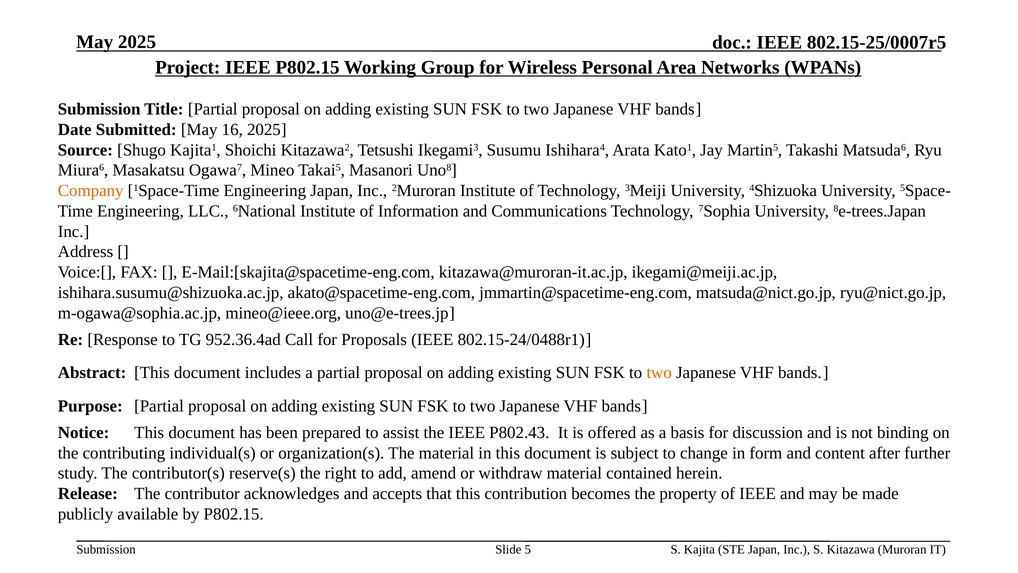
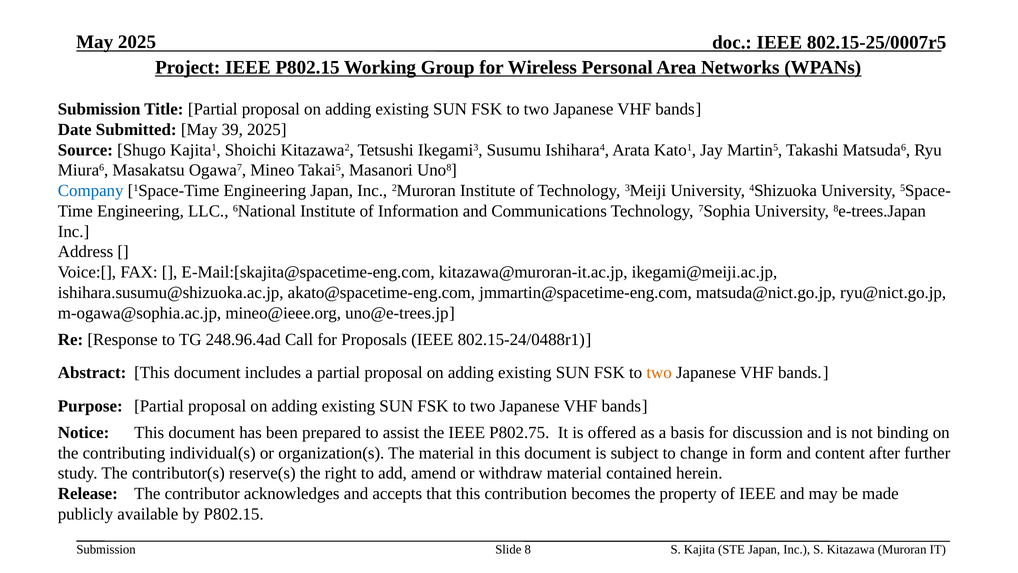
16: 16 -> 39 (232, 130)
Company colour: orange -> blue (91, 191)
952.36.4ad: 952.36.4ad -> 248.96.4ad (243, 339)
P802.43: P802.43 -> P802.75 (519, 432)
5: 5 -> 8 (528, 549)
